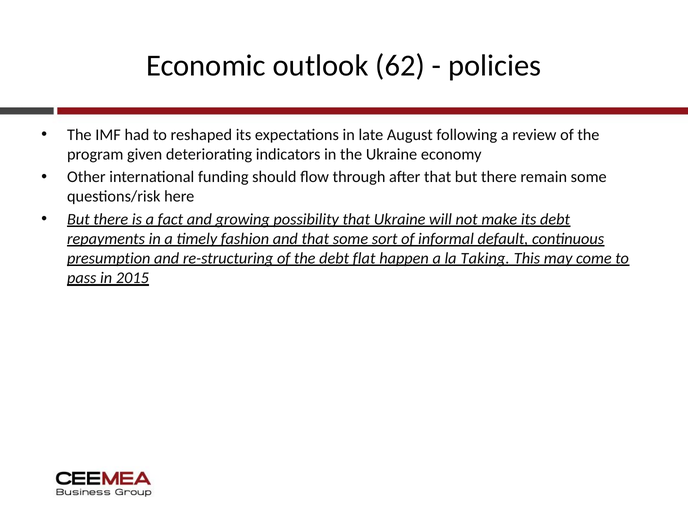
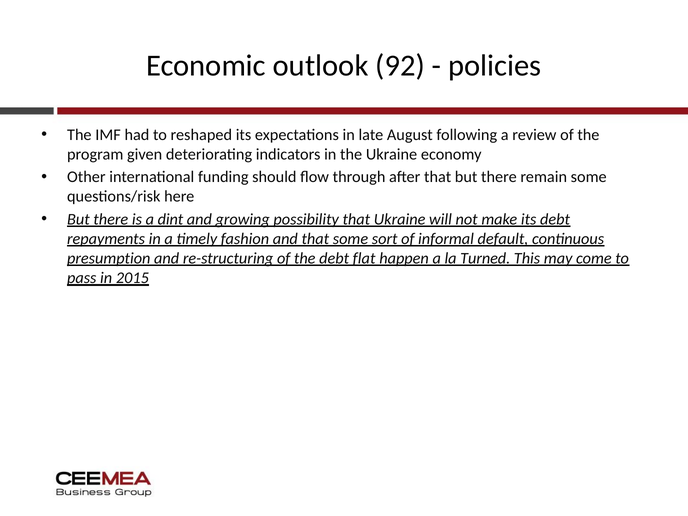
62: 62 -> 92 (400, 66)
fact: fact -> dint (170, 219)
Taking: Taking -> Turned (485, 258)
